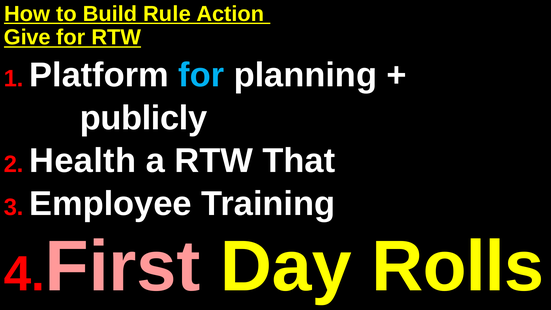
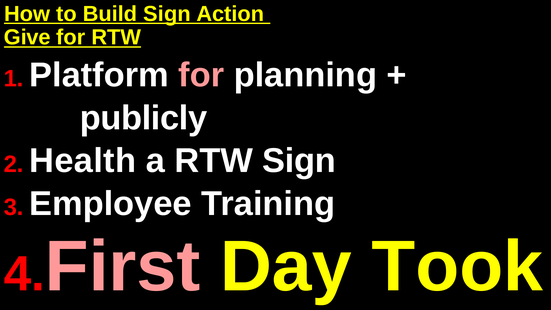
Build Rule: Rule -> Sign (167, 14)
for colour: light blue -> pink (201, 75)
RTW That: That -> Sign (299, 161)
Rolls: Rolls -> Took (457, 267)
